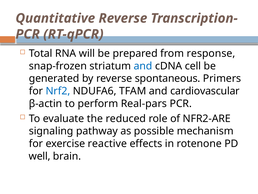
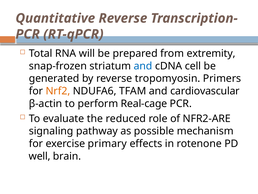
response: response -> extremity (211, 53)
spontaneous: spontaneous -> tropomyosin (168, 78)
Nrf2 colour: blue -> orange (58, 91)
Real-pars: Real-pars -> Real-cage (144, 103)
reactive: reactive -> primary (107, 143)
